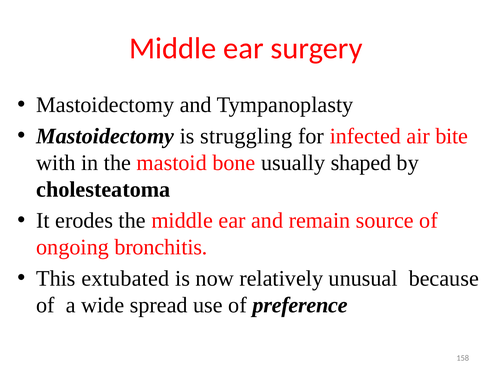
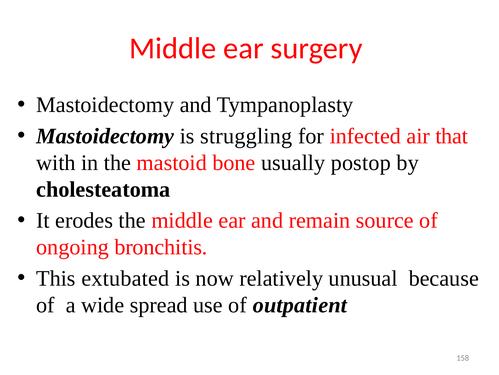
bite: bite -> that (452, 136)
shaped: shaped -> postop (361, 162)
preference: preference -> outpatient (300, 304)
